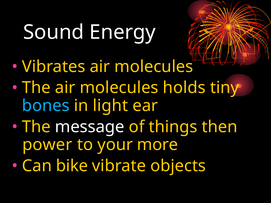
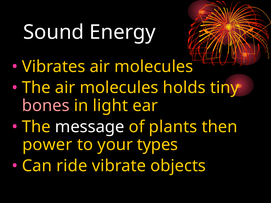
bones colour: light blue -> pink (46, 106)
things: things -> plants (173, 127)
more: more -> types (157, 145)
bike: bike -> ride (72, 166)
